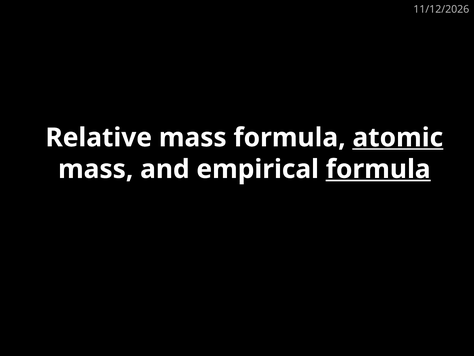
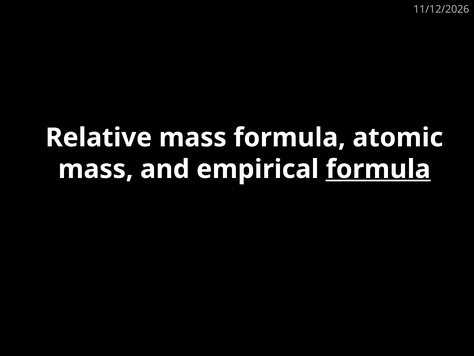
atomic underline: present -> none (398, 137)
